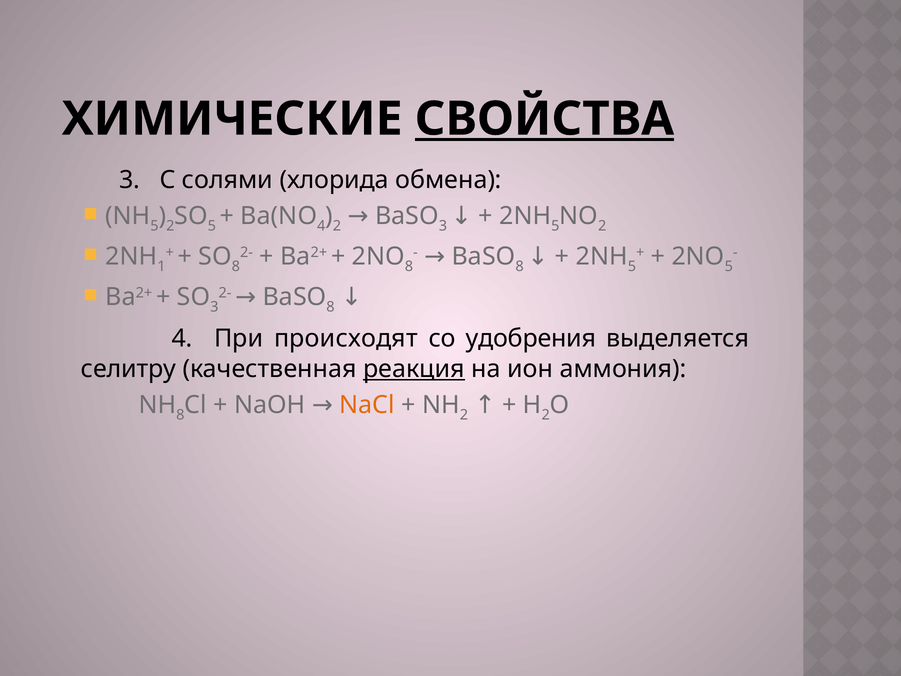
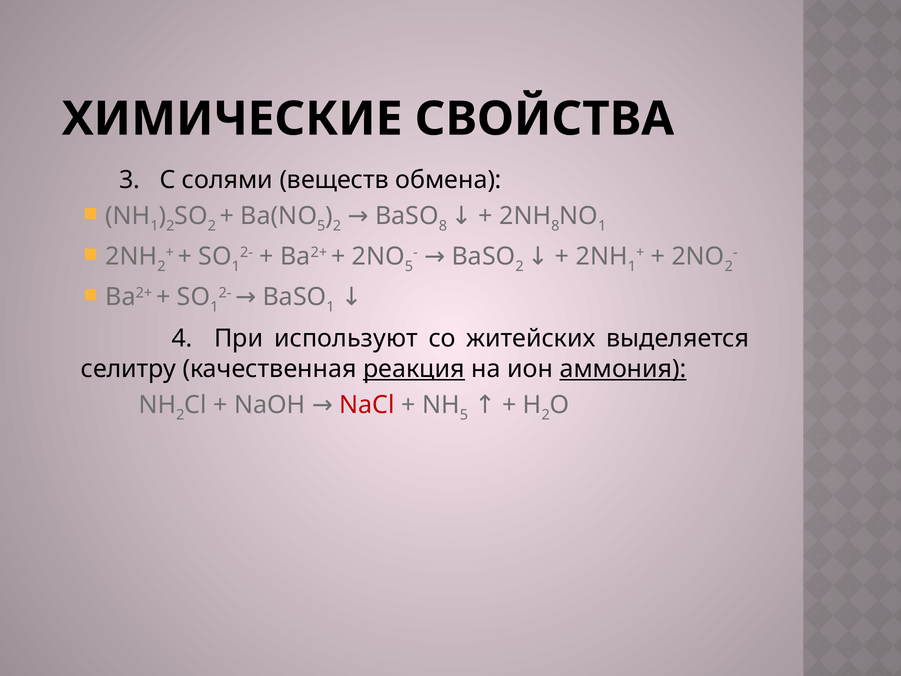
СВОЙСТВА underline: present -> none (544, 119)
хлорида: хлорида -> веществ (334, 180)
3: 3 -> 8 (443, 226)
5: 5 -> 8 (555, 226)
2: 2 -> 1 (602, 226)
5: 5 -> 1 (154, 226)
5: 5 -> 2 (212, 226)
4: 4 -> 5 (321, 226)
8: 8 -> 2 (520, 266)
5: 5 -> 1 (632, 266)
1: 1 -> 2 (161, 266)
8: 8 -> 1 (236, 266)
8: 8 -> 5 (409, 266)
5: 5 -> 2 (729, 266)
8: 8 -> 1 (330, 307)
3: 3 -> 1 (214, 307)
происходят: происходят -> используют (346, 339)
удобрения: удобрения -> житейских (531, 339)
аммония underline: none -> present (623, 369)
2: 2 -> 5 (464, 415)
8: 8 -> 2 (180, 415)
NaCl colour: orange -> red (367, 405)
